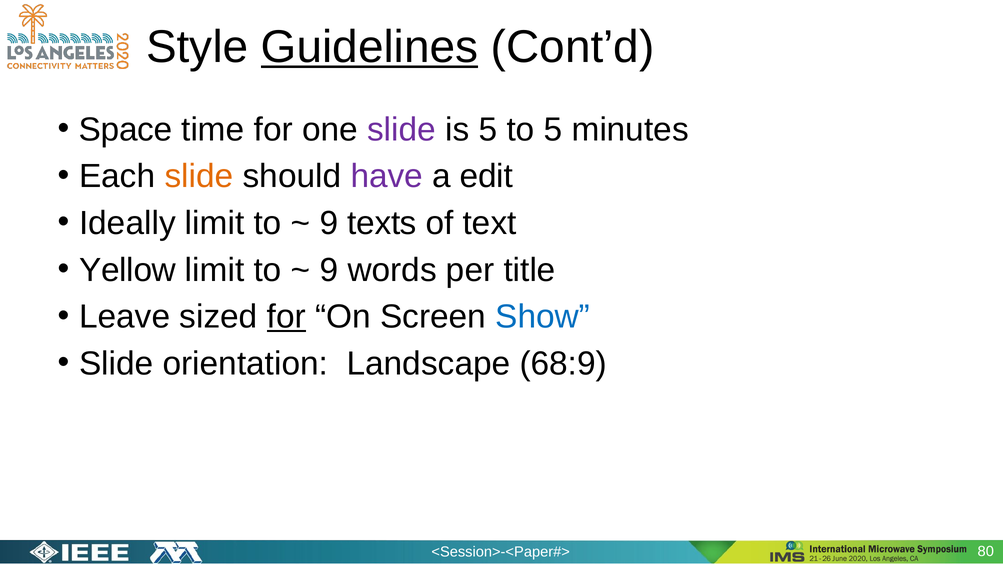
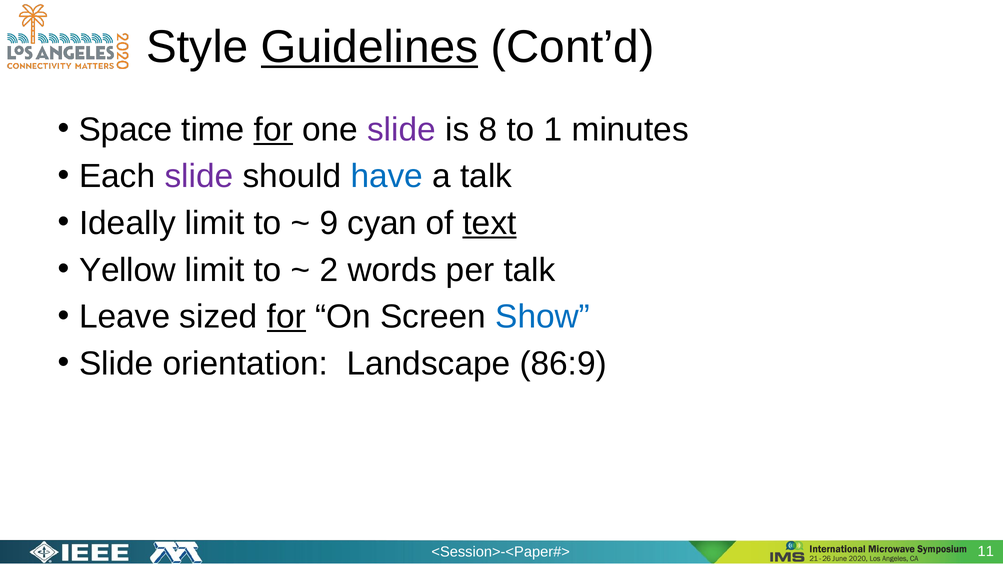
for underline: none -> present (273, 130)
is 5: 5 -> 8 (488, 130)
to 5: 5 -> 1 (553, 130)
slide colour: orange -> purple (199, 176)
have colour: purple -> blue (387, 176)
a edit: edit -> talk (486, 176)
texts: texts -> cyan (382, 223)
text underline: none -> present (490, 223)
9: 9 -> 2 (329, 270)
per title: title -> talk (530, 270)
68:9: 68:9 -> 86:9 (563, 364)
80: 80 -> 11 (986, 552)
